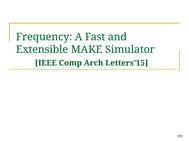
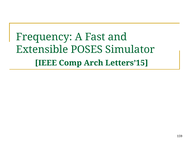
MAKE: MAKE -> POSES (87, 50)
